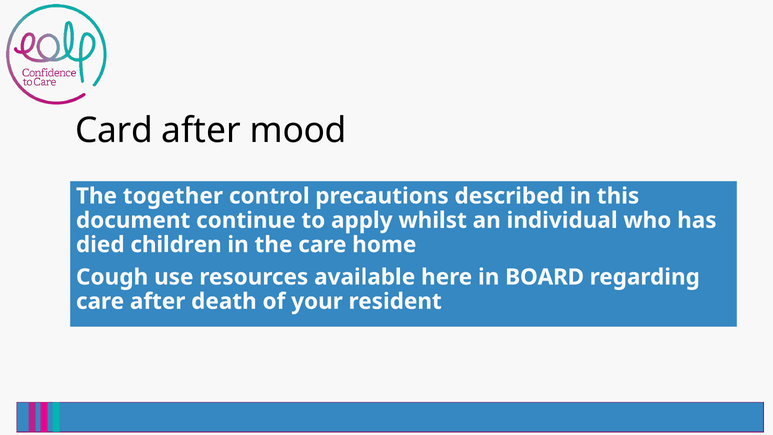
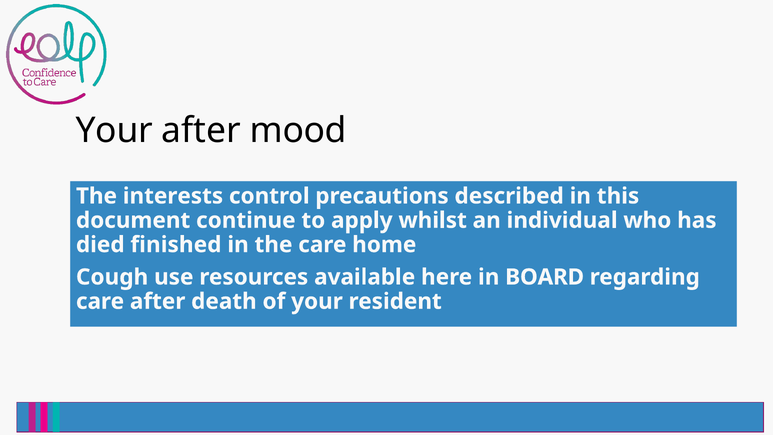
Card: Card -> Your (114, 131)
together: together -> interests (173, 196)
children: children -> finished (176, 245)
